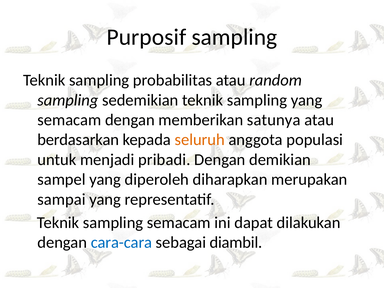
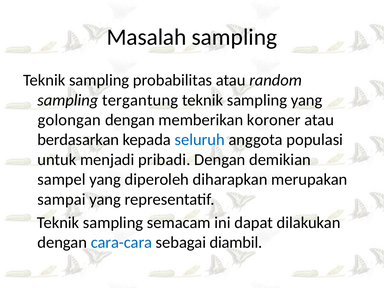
Purposif: Purposif -> Masalah (147, 37)
sedemikian: sedemikian -> tergantung (140, 100)
semacam: semacam -> golongan (69, 120)
satunya: satunya -> koroner (274, 120)
seluruh colour: orange -> blue (200, 140)
